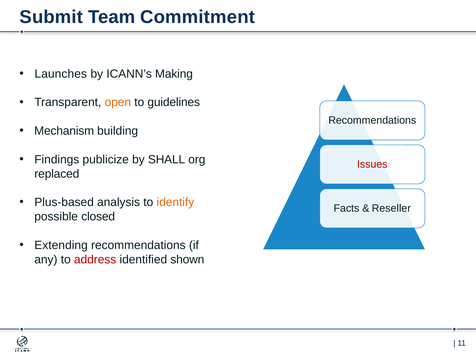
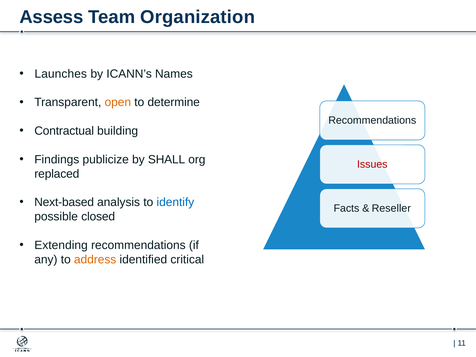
Submit: Submit -> Assess (51, 17)
Commitment: Commitment -> Organization (198, 17)
Making: Making -> Names (174, 74)
guidelines: guidelines -> determine (174, 102)
Mechanism: Mechanism -> Contractual (64, 131)
Plus-based: Plus-based -> Next-based (64, 202)
identify colour: orange -> blue (175, 202)
address colour: red -> orange (95, 259)
shown: shown -> critical (187, 259)
